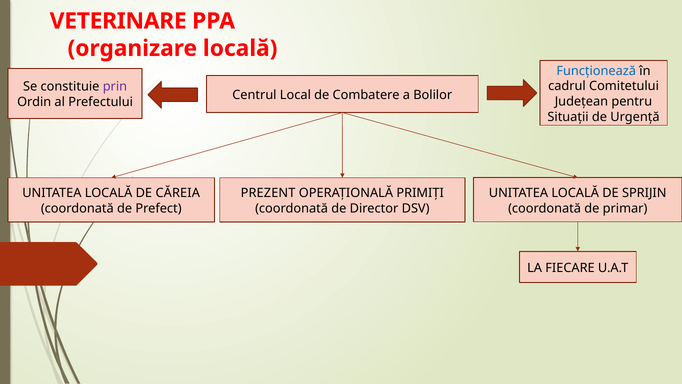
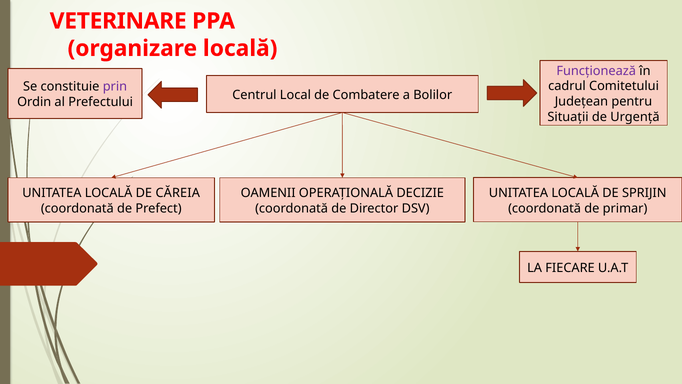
Funcționează colour: blue -> purple (596, 71)
PREZENT: PREZENT -> OAMENII (268, 193)
PRIMIȚI: PRIMIȚI -> DECIZIE (420, 193)
